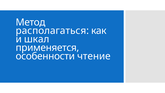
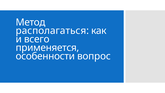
шкал: шкал -> всего (37, 39)
чтение: чтение -> вопрос (94, 56)
